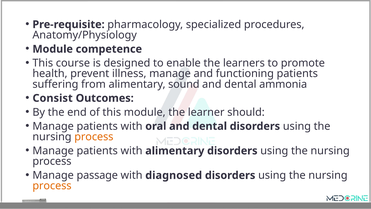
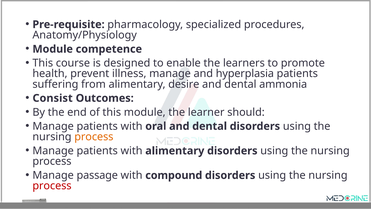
functioning: functioning -> hyperplasia (245, 74)
sound: sound -> desire (184, 84)
diagnosed: diagnosed -> compound (174, 175)
process colour: orange -> red (52, 186)
